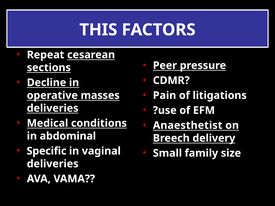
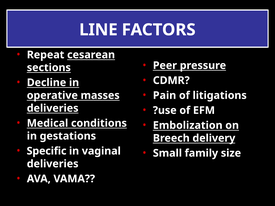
THIS: THIS -> LINE (98, 30)
Anaesthetist: Anaesthetist -> Embolization (188, 125)
abdominal: abdominal -> gestations (68, 136)
